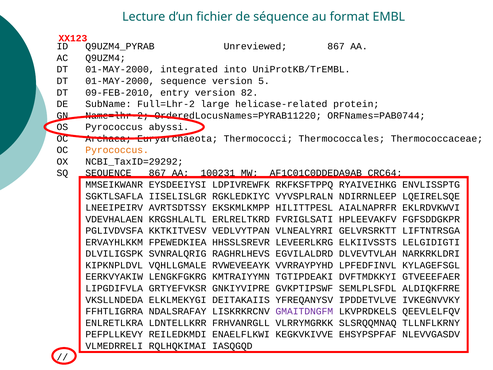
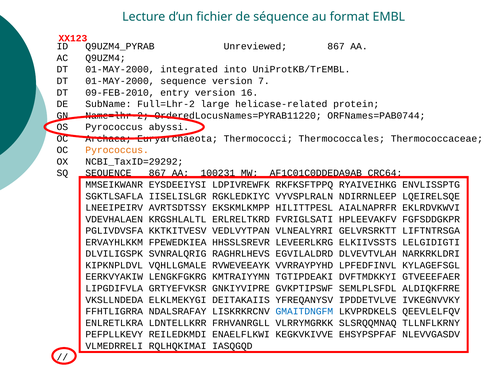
5: 5 -> 7 (264, 81)
82: 82 -> 16 (250, 92)
GMAITDNGFM colour: purple -> blue (304, 311)
